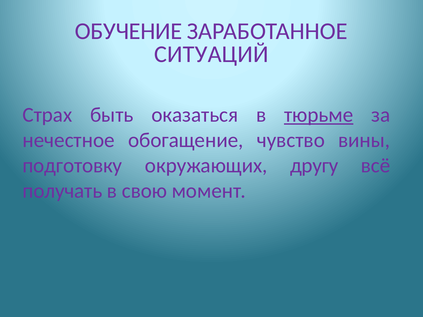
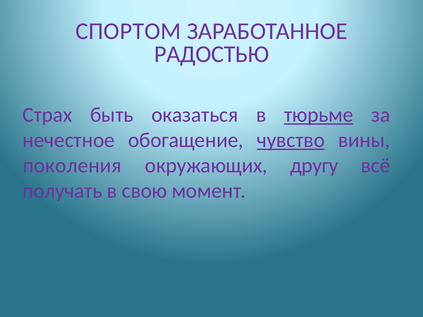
ОБУЧЕНИЕ: ОБУЧЕНИЕ -> СПОРТОМ (128, 31)
СИТУАЦИЙ: СИТУАЦИЙ -> РАДОСТЬЮ (212, 54)
чувство underline: none -> present (291, 140)
подготовку: подготовку -> поколения (72, 166)
